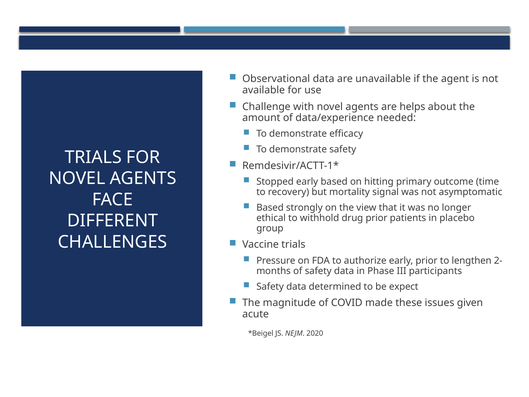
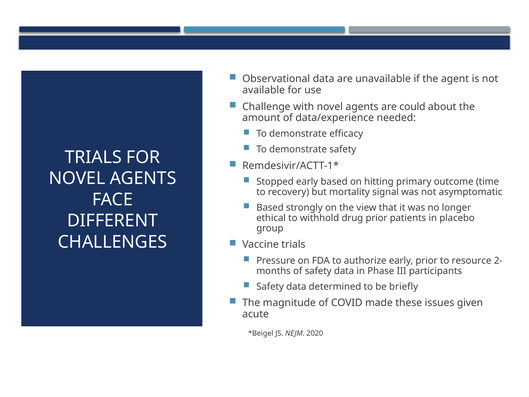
helps: helps -> could (412, 107)
lengthen: lengthen -> resource (472, 260)
expect: expect -> briefly (404, 286)
